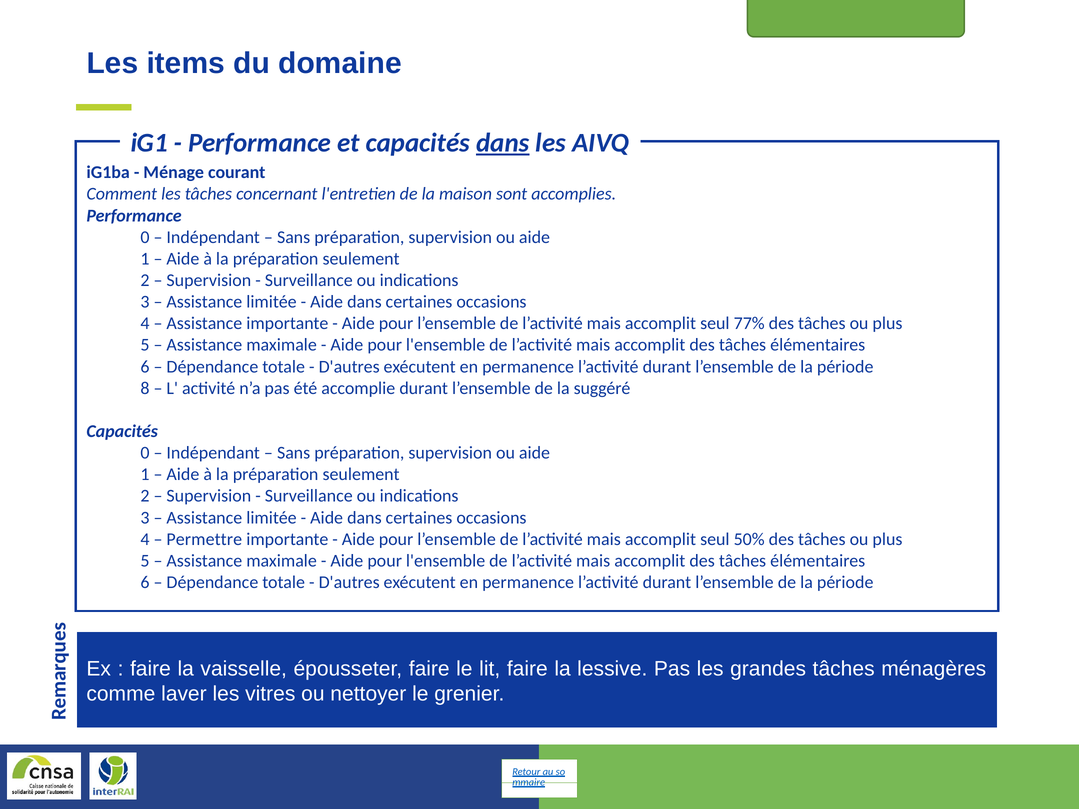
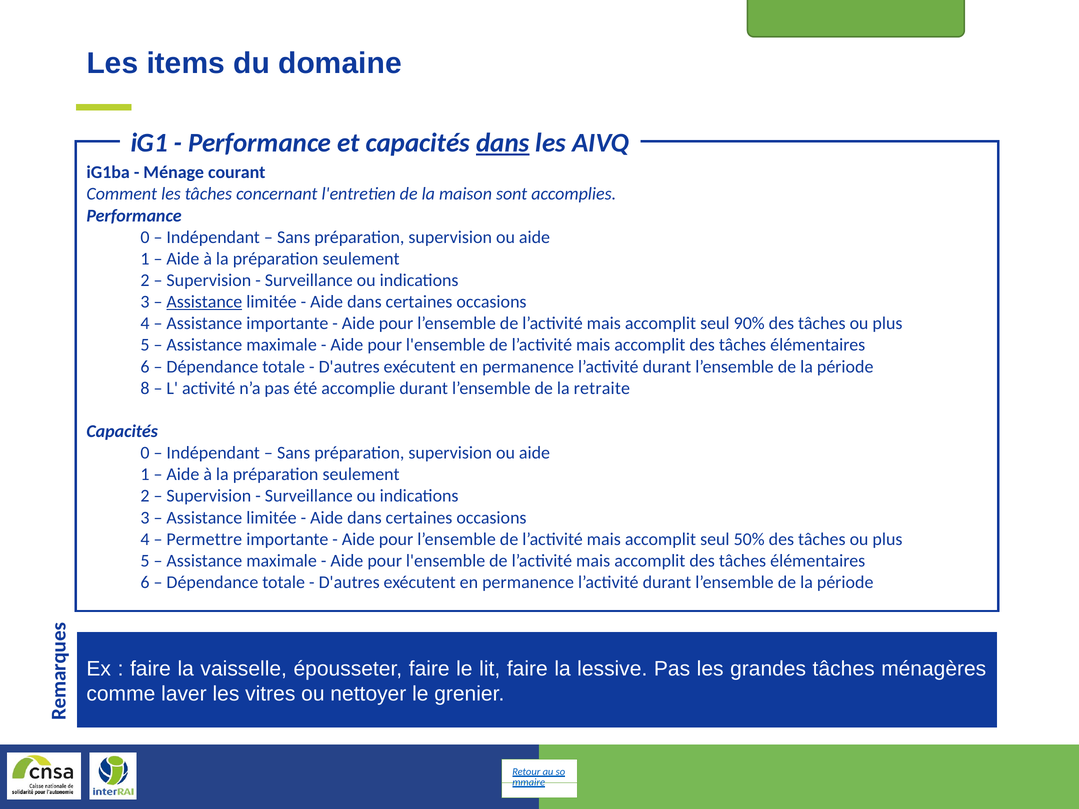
Assistance underline: none -> present (204, 302)
77%: 77% -> 90% (749, 324)
suggéré: suggéré -> retraite (602, 388)
